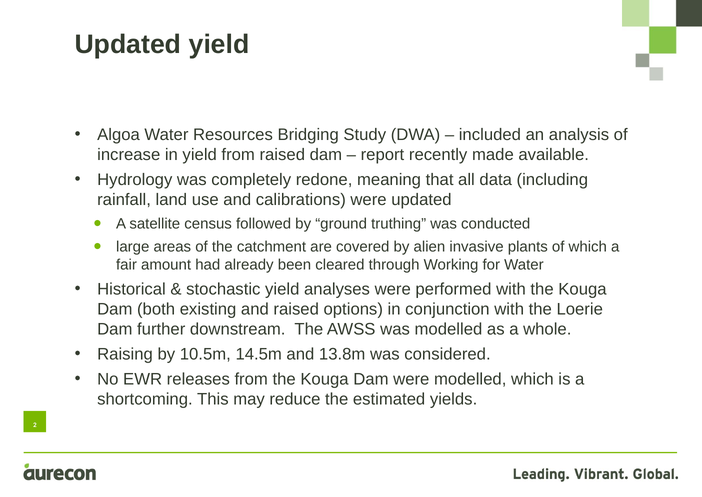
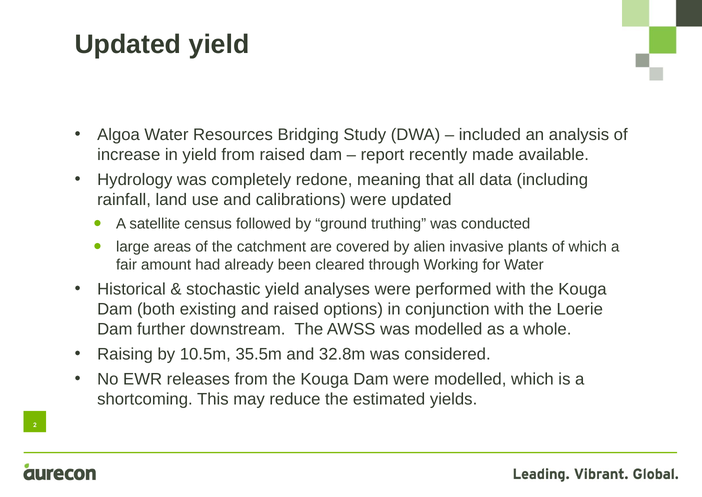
14.5m: 14.5m -> 35.5m (259, 354)
13.8m: 13.8m -> 32.8m (342, 354)
